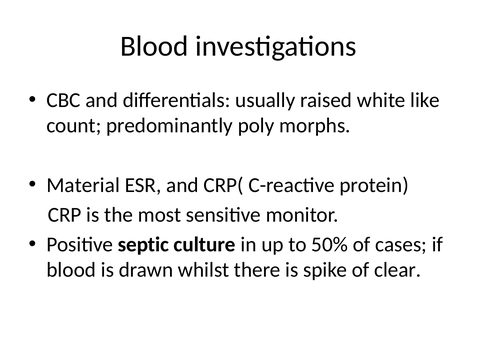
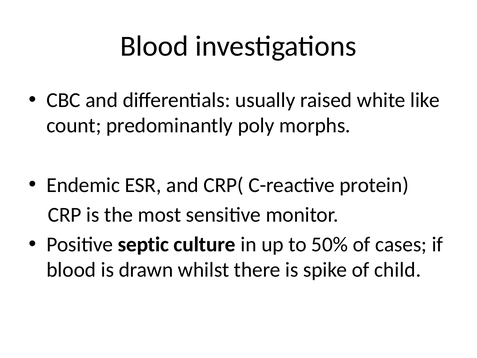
Material: Material -> Endemic (83, 185)
clear: clear -> child (398, 270)
